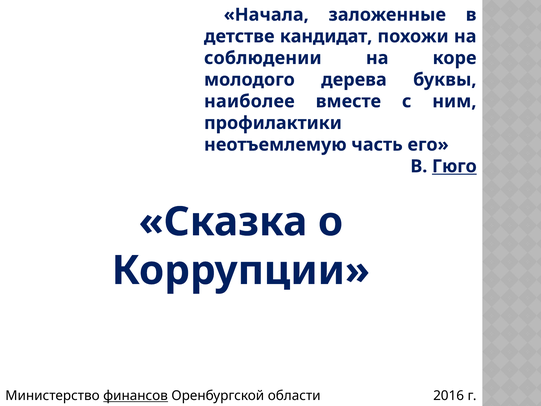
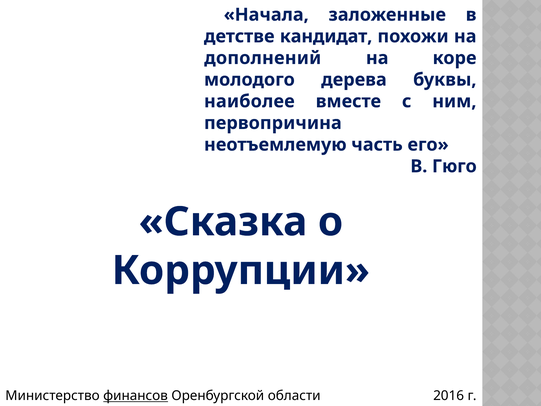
соблюдении: соблюдении -> дополнений (263, 58)
профилактики: профилактики -> первопричина (273, 123)
Гюго underline: present -> none (454, 166)
